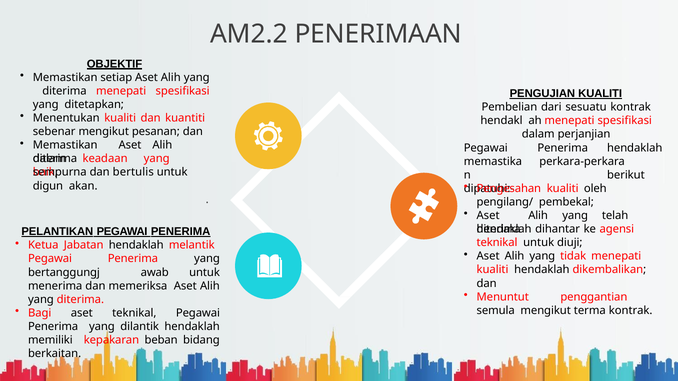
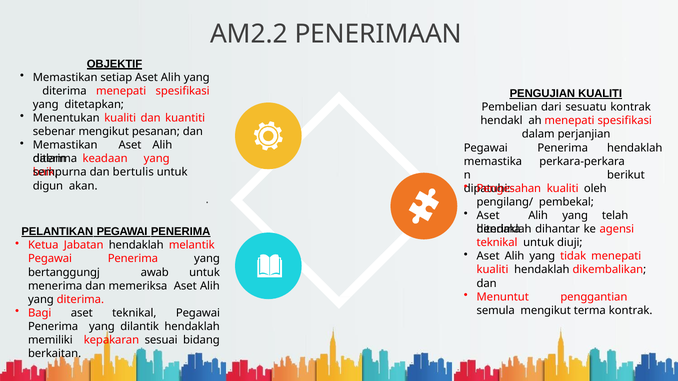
beban: beban -> sesuai (161, 340)
